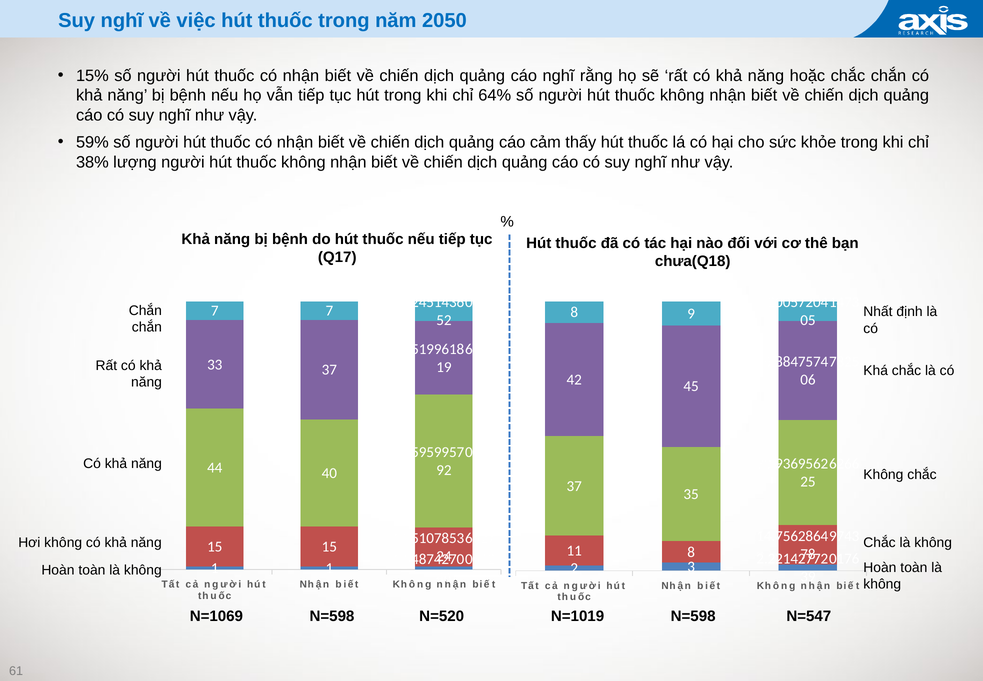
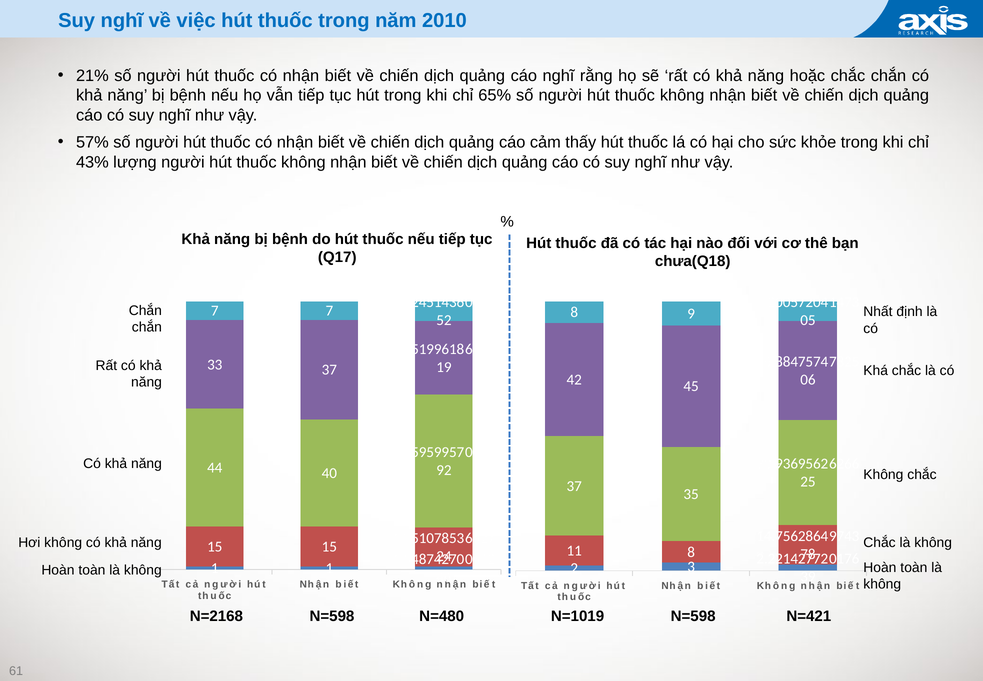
2050: 2050 -> 2010 (444, 20)
15%: 15% -> 21% (92, 76)
64%: 64% -> 65% (495, 95)
59%: 59% -> 57% (92, 142)
38%: 38% -> 43% (92, 162)
N=1069: N=1069 -> N=2168 (216, 616)
N=520: N=520 -> N=480 (442, 616)
N=547: N=547 -> N=421 (809, 616)
